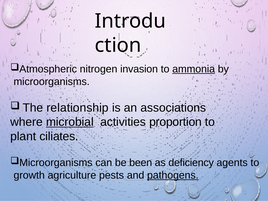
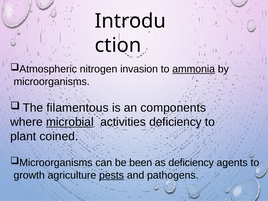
relationship: relationship -> filamentous (78, 108)
associations: associations -> components (173, 108)
activities proportion: proportion -> deficiency (175, 122)
ciliates: ciliates -> coined (59, 136)
pests underline: none -> present (112, 175)
pathogens underline: present -> none (173, 175)
